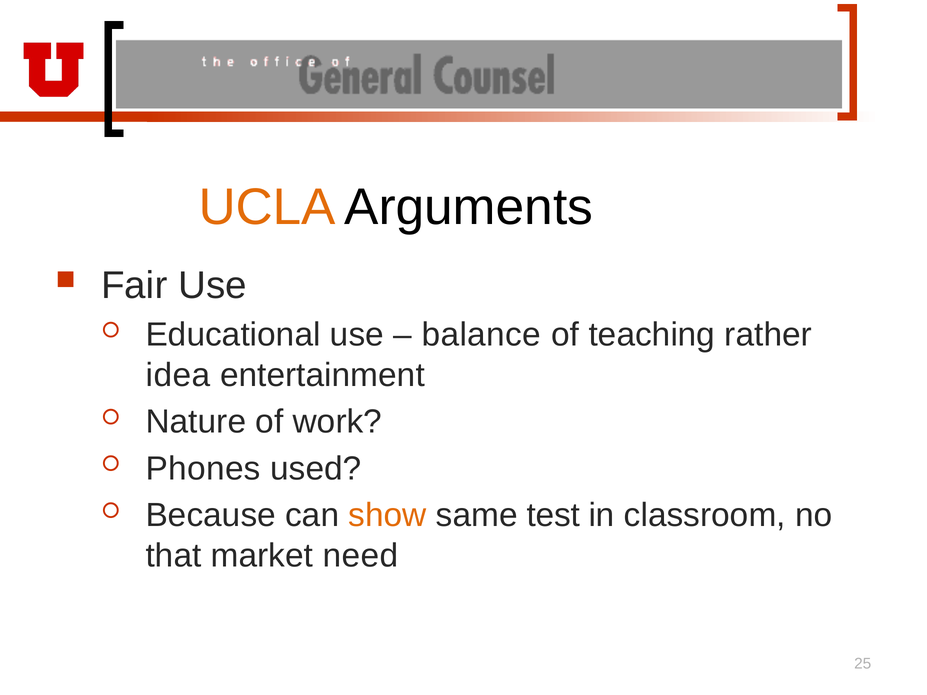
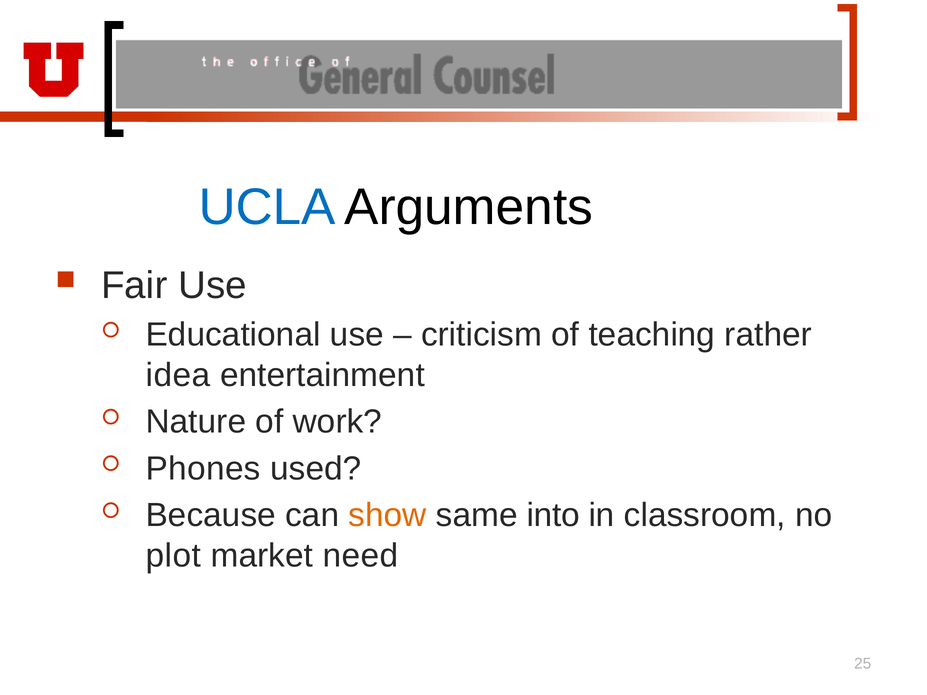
UCLA colour: orange -> blue (267, 208)
balance: balance -> criticism (482, 335)
test: test -> into (553, 516)
that: that -> plot (173, 556)
